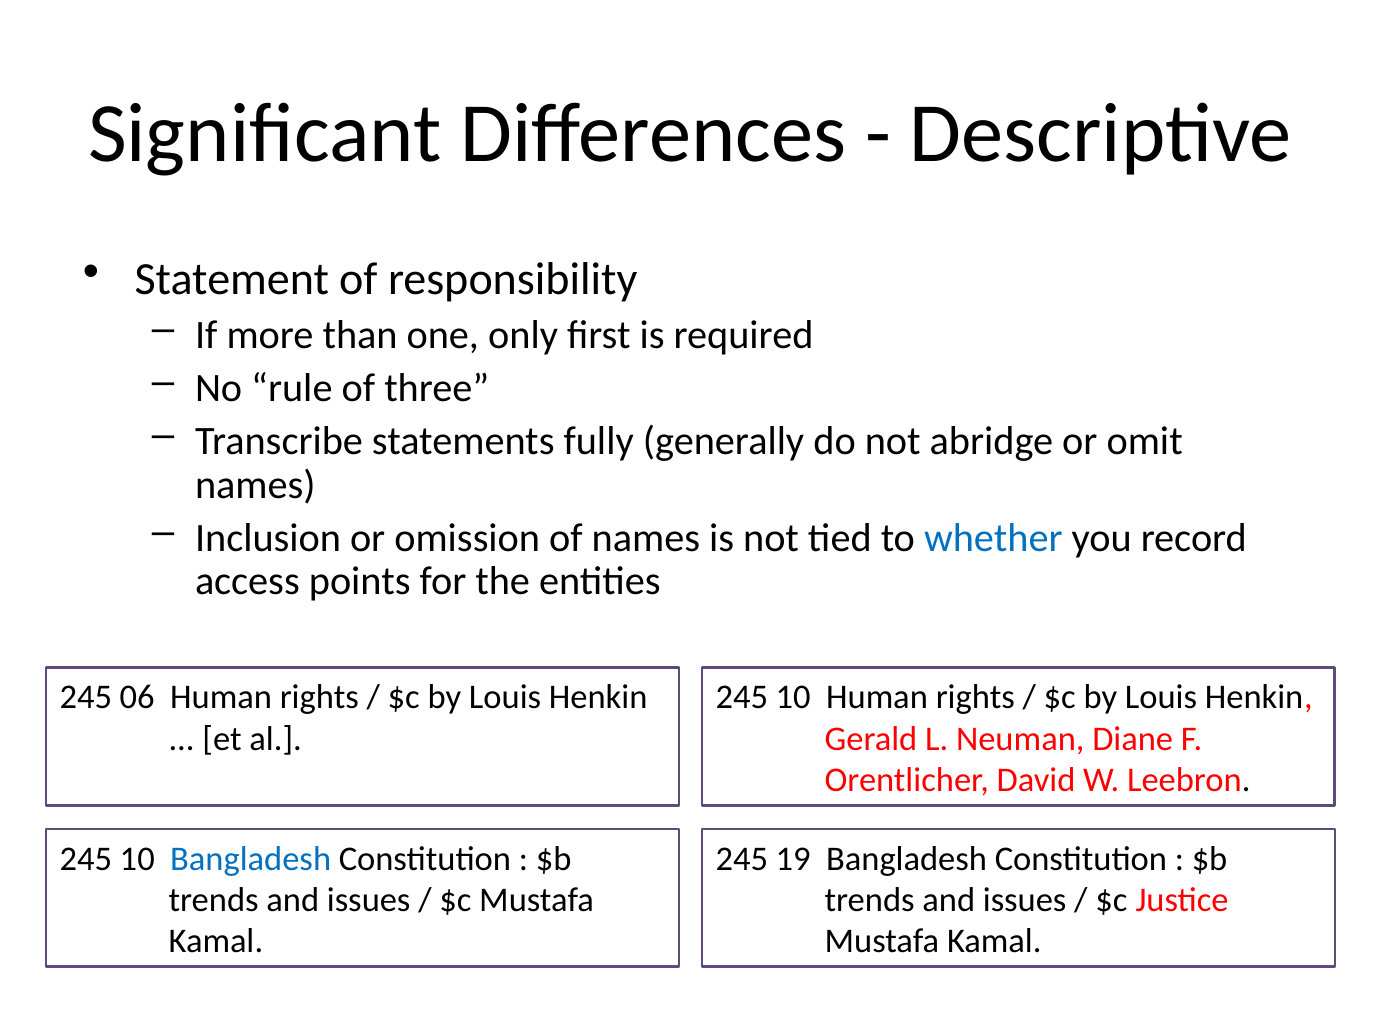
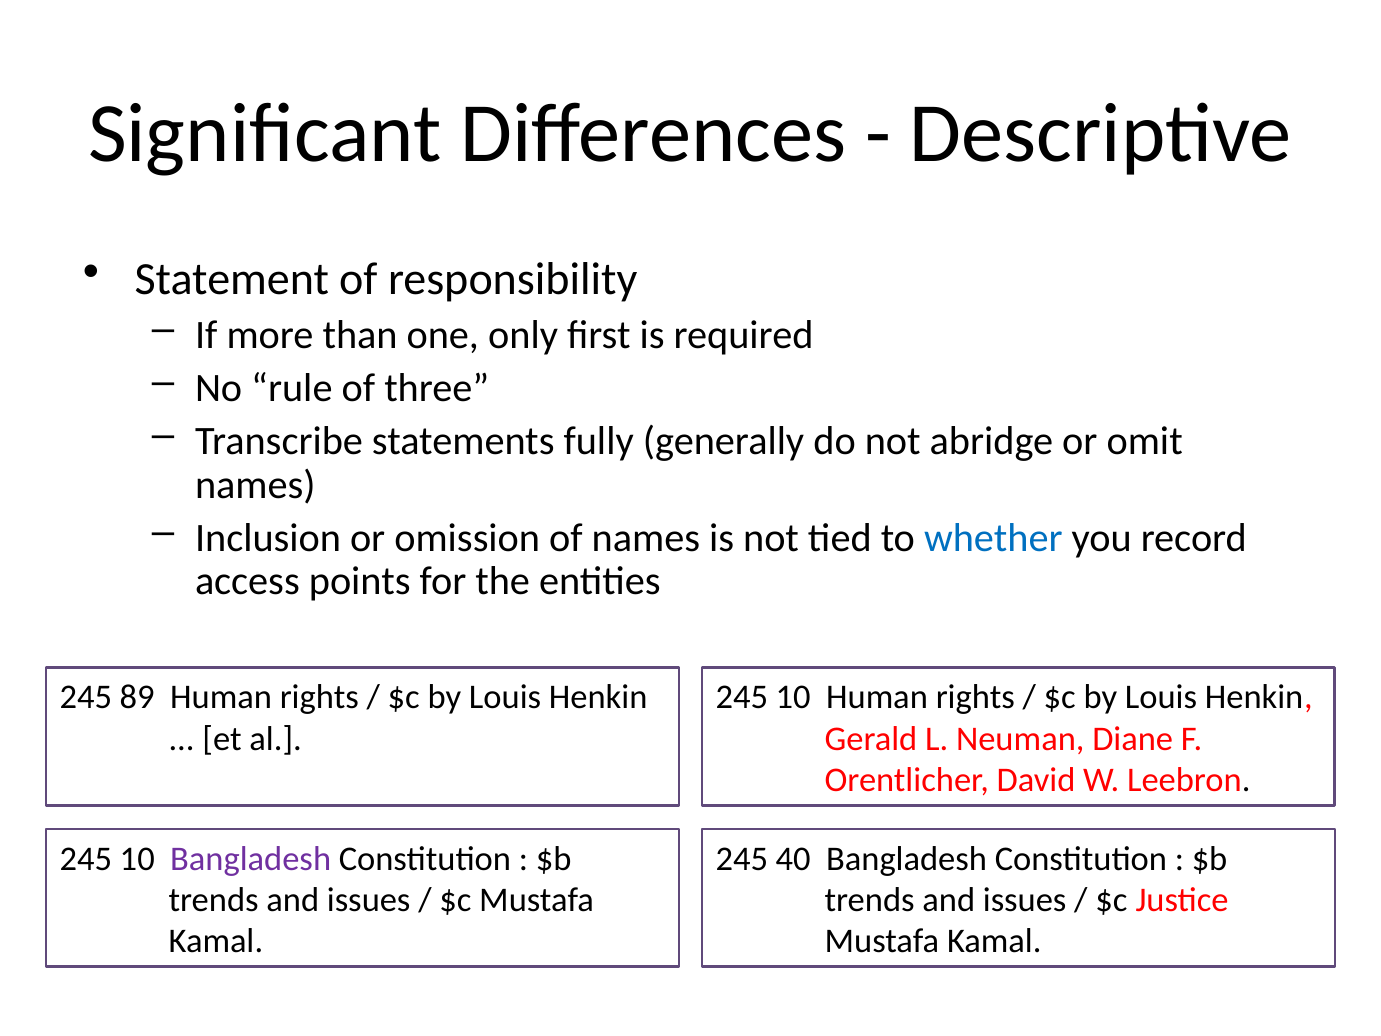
06: 06 -> 89 (137, 697)
Bangladesh colour: blue -> purple (251, 858)
19: 19 -> 40 (793, 858)
